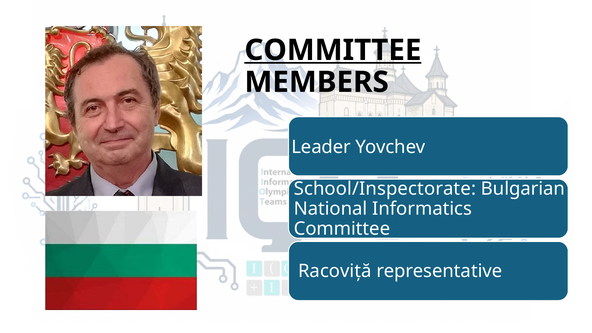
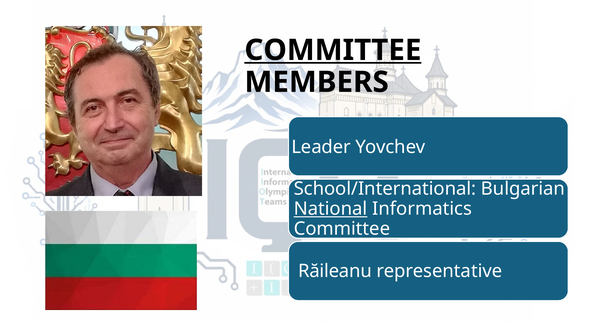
School/Inspectorate: School/Inspectorate -> School/International (385, 189)
National underline: none -> present (331, 209)
Racoviță: Racoviță -> Răileanu (335, 271)
